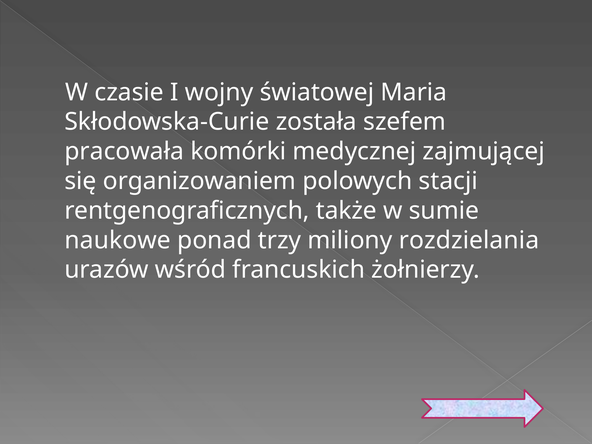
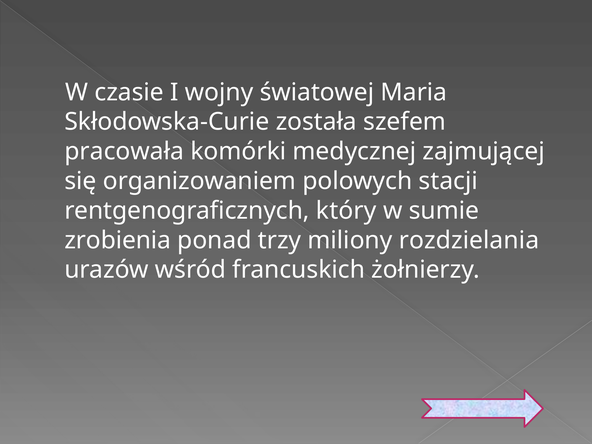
także: także -> który (346, 211)
naukowe: naukowe -> zrobienia (118, 240)
